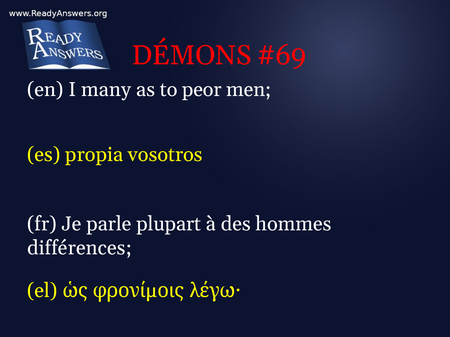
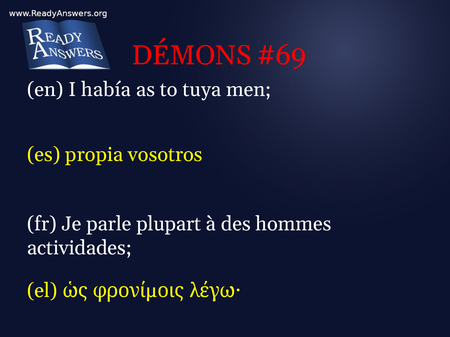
many: many -> había (106, 90)
peor: peor -> tuya (202, 90)
différences: différences -> actividades (80, 248)
